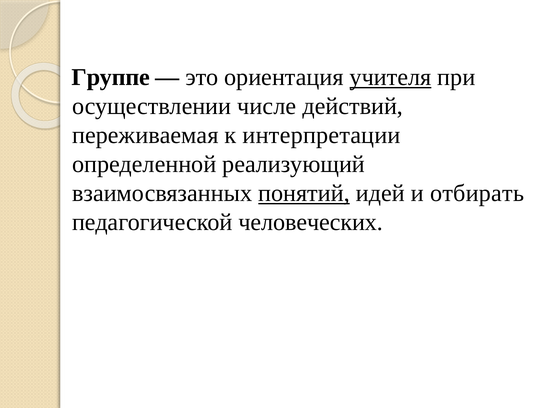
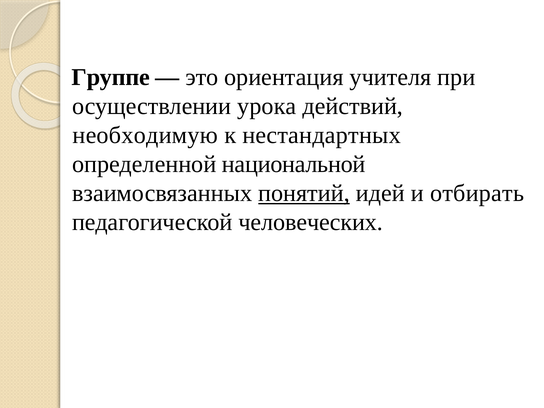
учителя underline: present -> none (390, 77)
числе: числе -> урока (267, 106)
переживаемая: переживаемая -> необходимую (145, 135)
интерпретации: интерпретации -> нестандартных (322, 135)
реализующий: реализующий -> национальной (294, 164)
